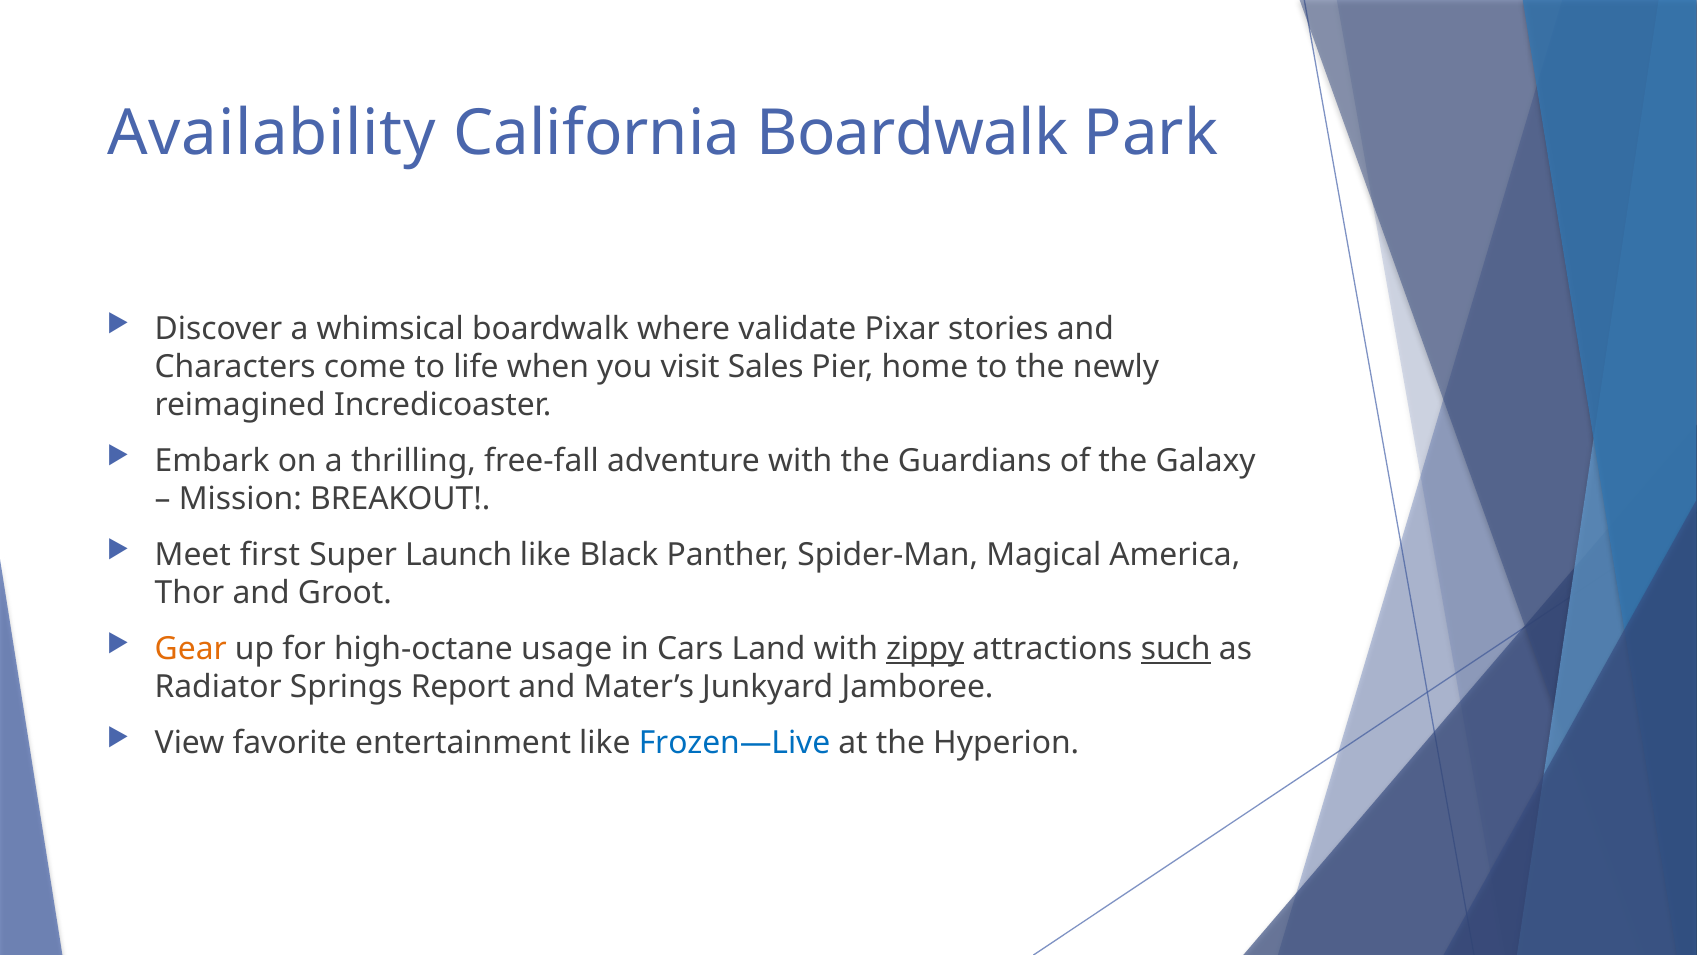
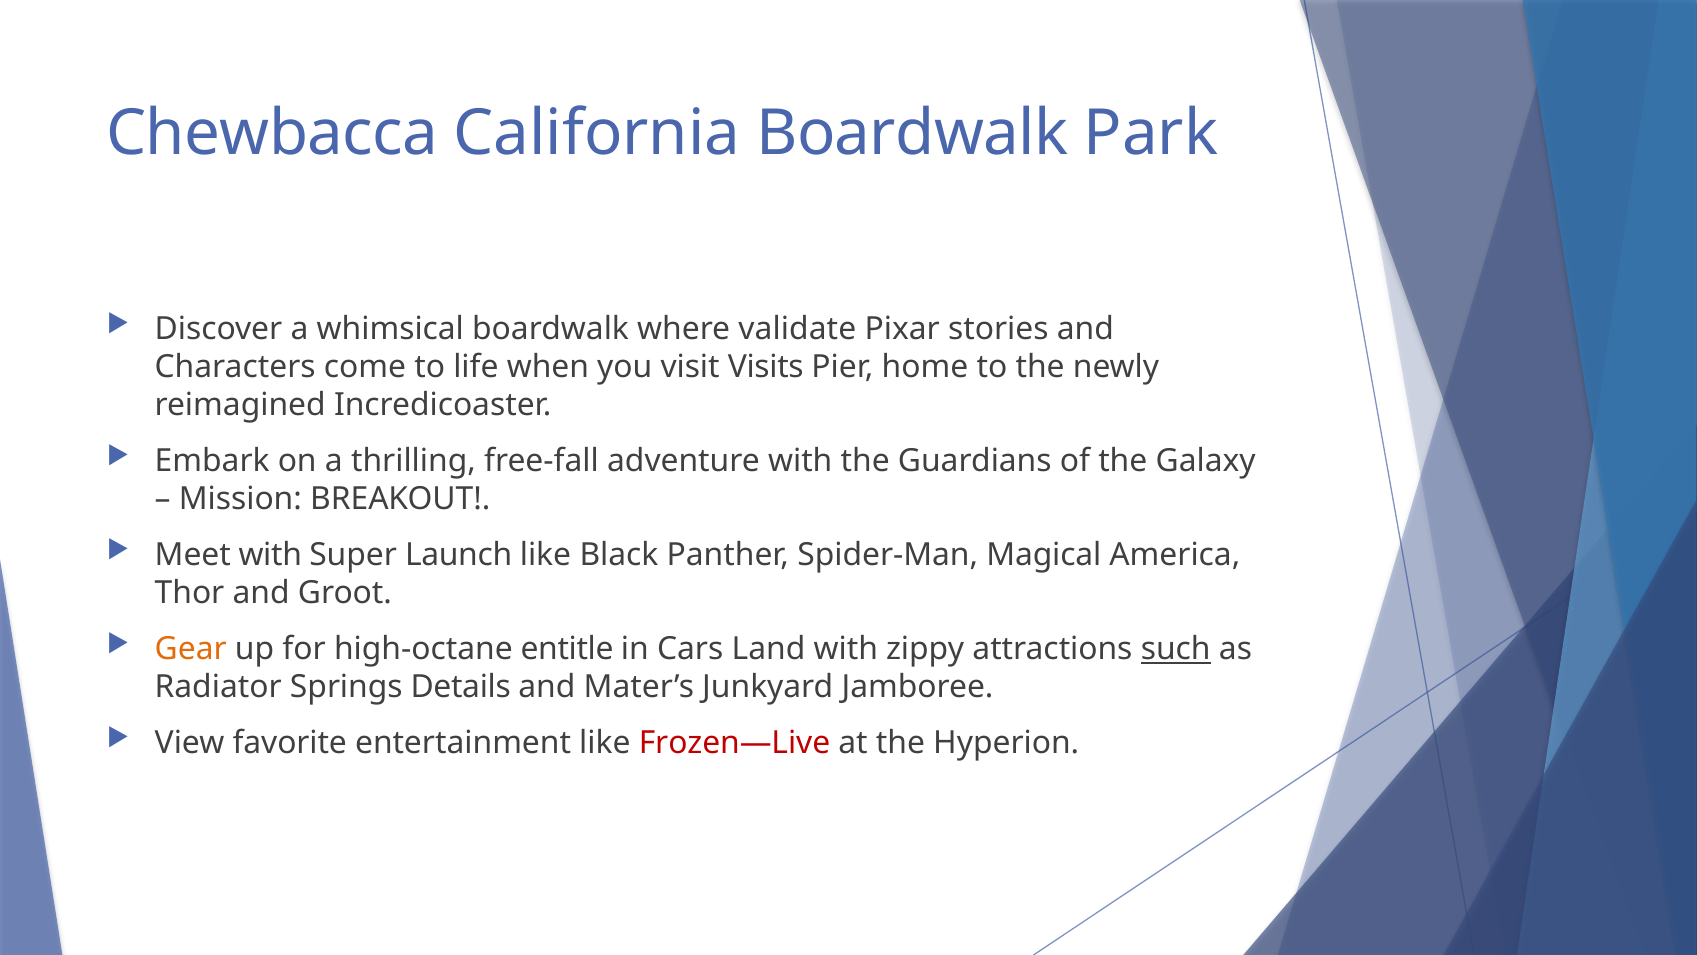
Availability: Availability -> Chewbacca (272, 134)
Sales: Sales -> Visits (766, 367)
Meet first: first -> with (270, 555)
usage: usage -> entitle (567, 649)
zippy underline: present -> none (925, 649)
Report: Report -> Details (461, 687)
Frozen—Live colour: blue -> red (735, 743)
